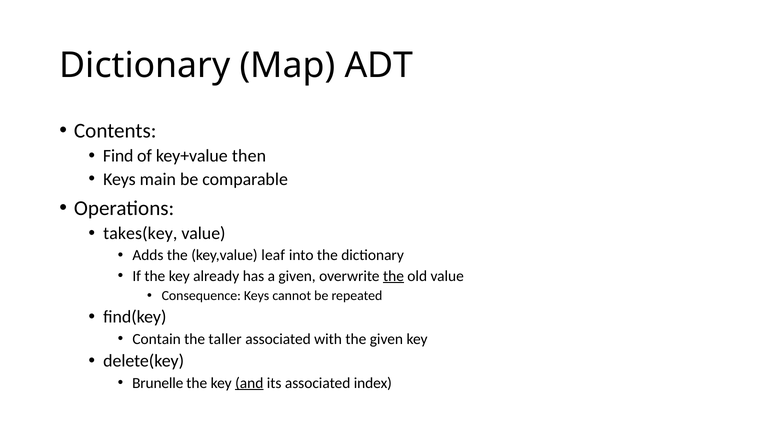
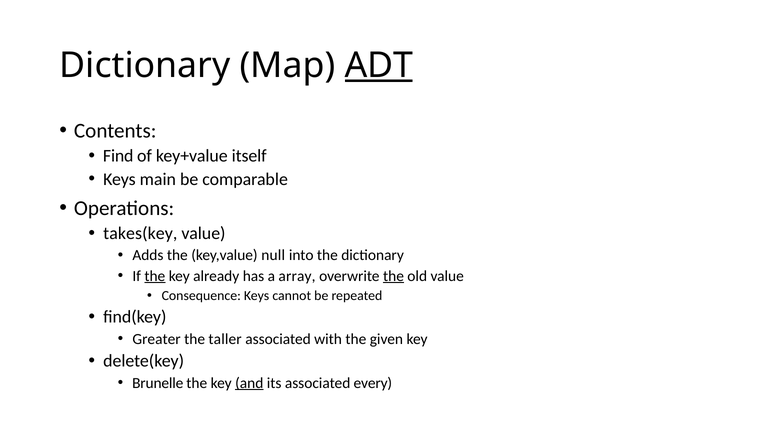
ADT underline: none -> present (379, 65)
then: then -> itself (249, 156)
leaf: leaf -> null (273, 255)
the underline: none -> present (155, 276)
a given: given -> array (297, 276)
Contain: Contain -> Greater (157, 339)
index: index -> every (373, 383)
